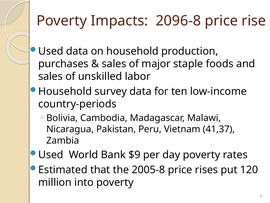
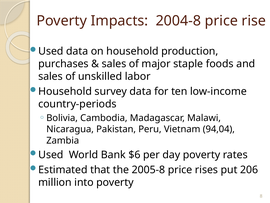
2096-8: 2096-8 -> 2004-8 (178, 21)
41,37: 41,37 -> 94,04 (219, 129)
$9: $9 -> $6 (134, 154)
120: 120 -> 206 (249, 169)
